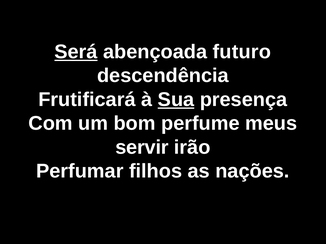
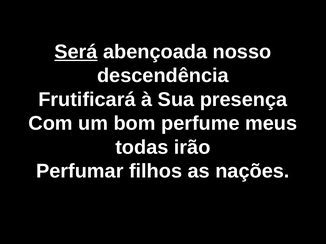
futuro: futuro -> nosso (242, 52)
Sua underline: present -> none (176, 100)
servir: servir -> todas (142, 148)
